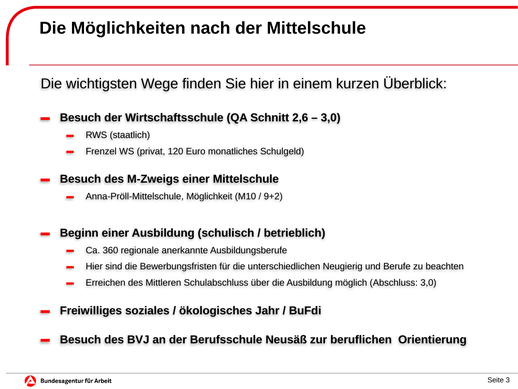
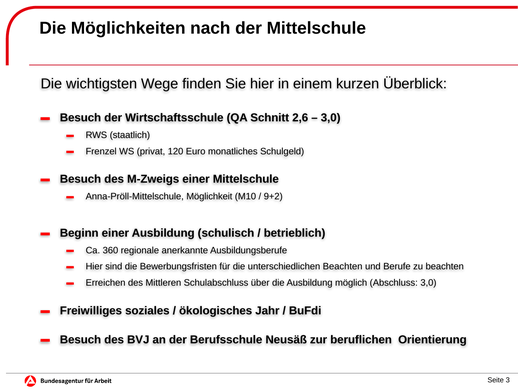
unterschiedlichen Neugierig: Neugierig -> Beachten (343, 266)
